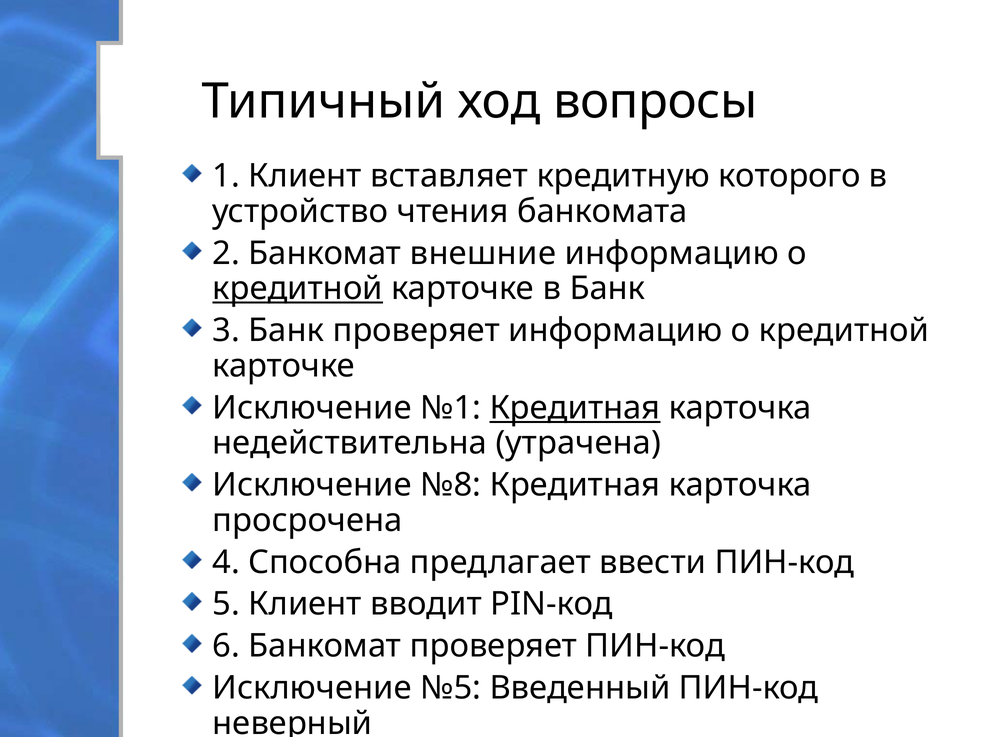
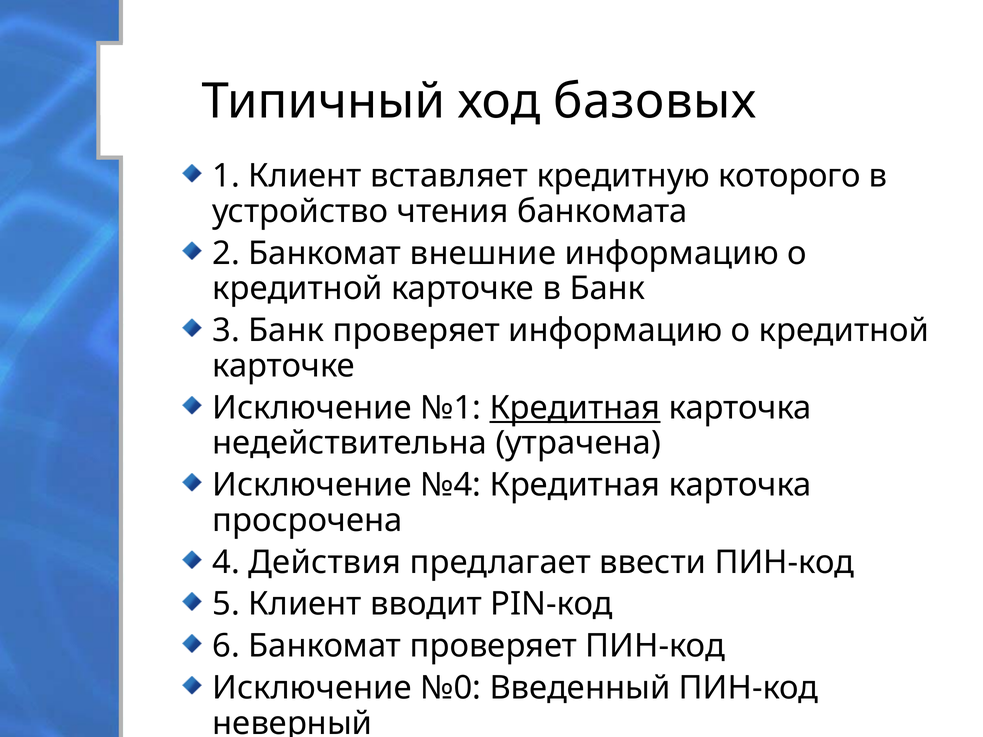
вопросы: вопросы -> базовых (655, 102)
кредитной underline: present -> none (298, 289)
№8: №8 -> №4 (451, 485)
Способна: Способна -> Действия (325, 562)
№5: №5 -> №0 (451, 688)
